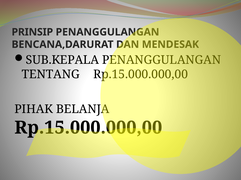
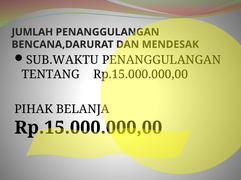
PRINSIP: PRINSIP -> JUMLAH (32, 32)
SUB.KEPALA: SUB.KEPALA -> SUB.WAKTU (62, 60)
